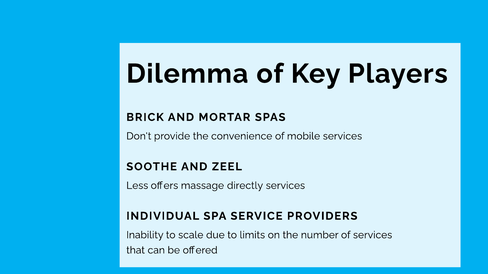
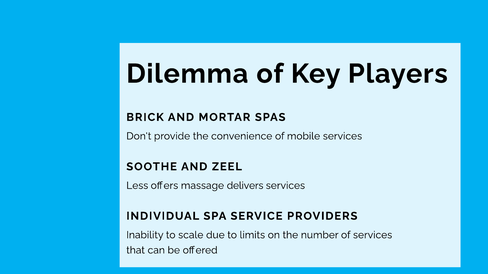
directly: directly -> delivers (245, 186)
